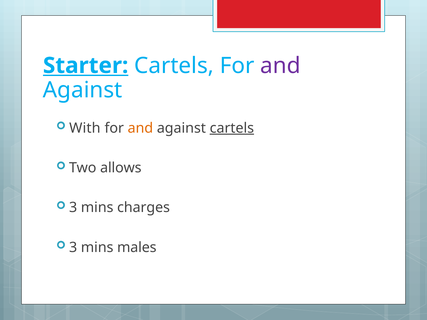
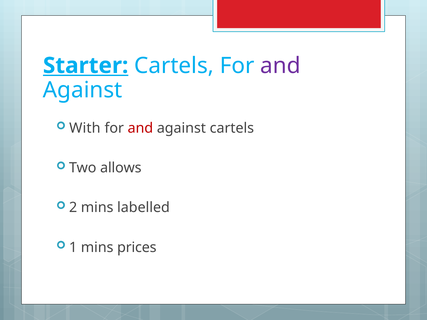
and colour: orange -> red (140, 128)
cartels underline: present -> none (232, 128)
3: 3 -> 2 (73, 208)
charges: charges -> labelled (143, 208)
3: 3 -> 1 (73, 248)
males: males -> prices (137, 248)
